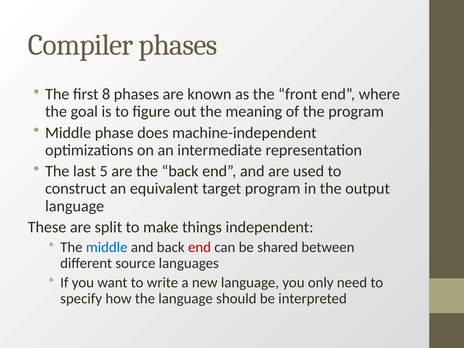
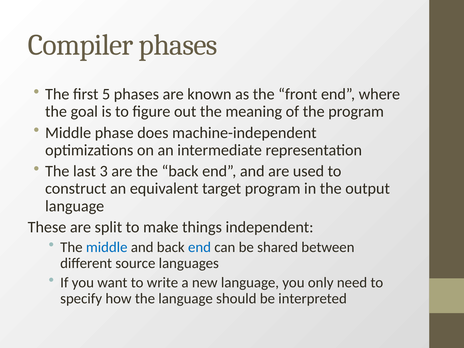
8: 8 -> 5 (106, 94)
5: 5 -> 3 (104, 171)
end colour: red -> blue (200, 247)
